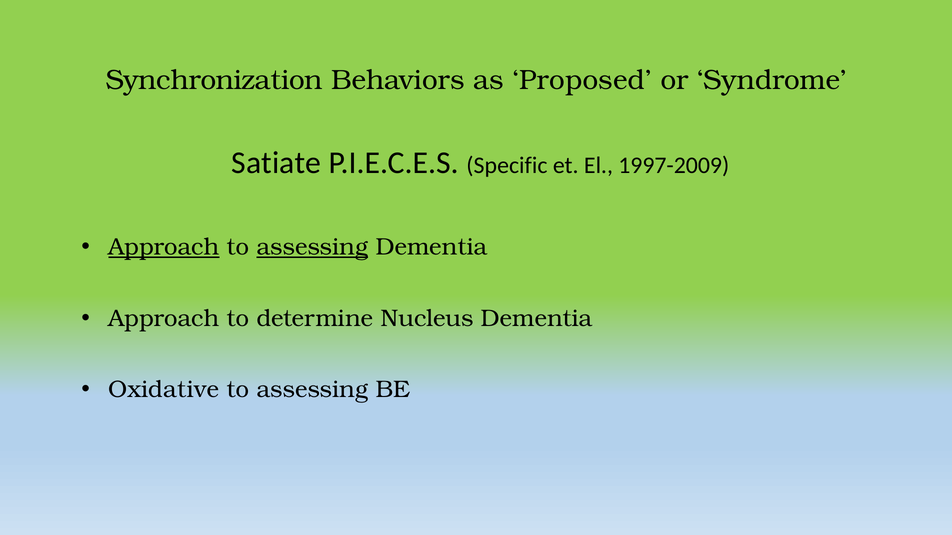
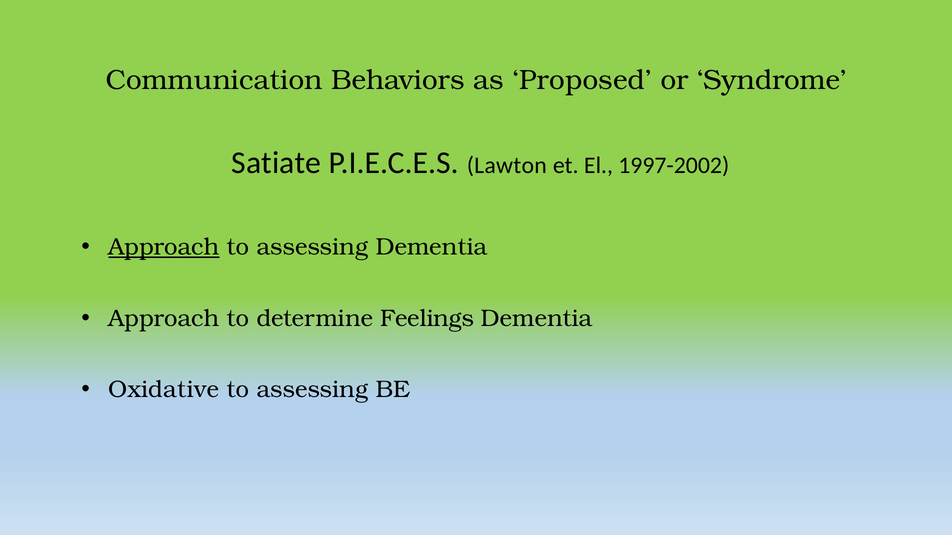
Synchronization: Synchronization -> Communication (214, 80)
Specific: Specific -> Lawton (507, 166)
1997-2009: 1997-2009 -> 1997-2002 (674, 166)
assessing underline: present -> none (312, 247)
Nucleus: Nucleus -> Feelings (427, 318)
